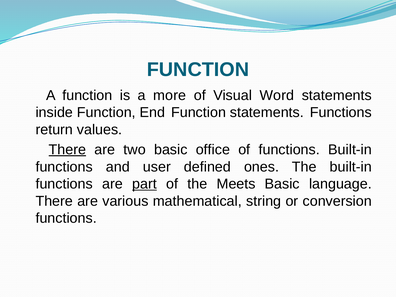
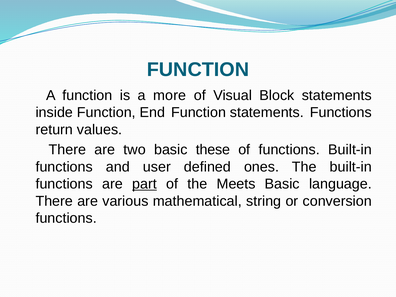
Word: Word -> Block (277, 95)
There underline: present -> none (67, 150)
office: office -> these (213, 150)
